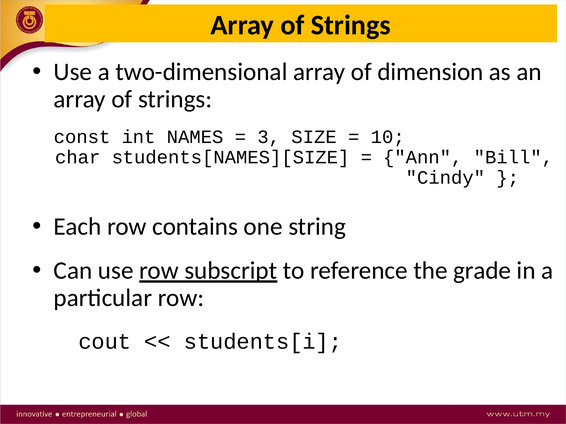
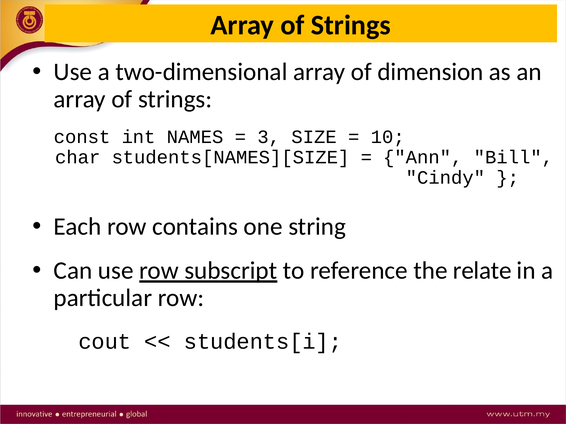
grade: grade -> relate (482, 271)
